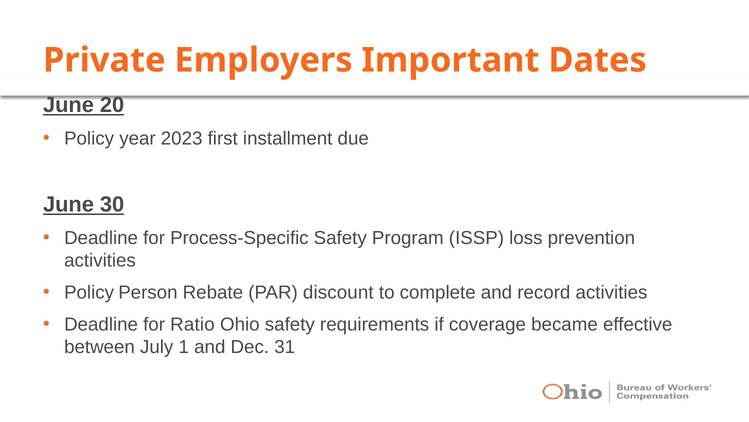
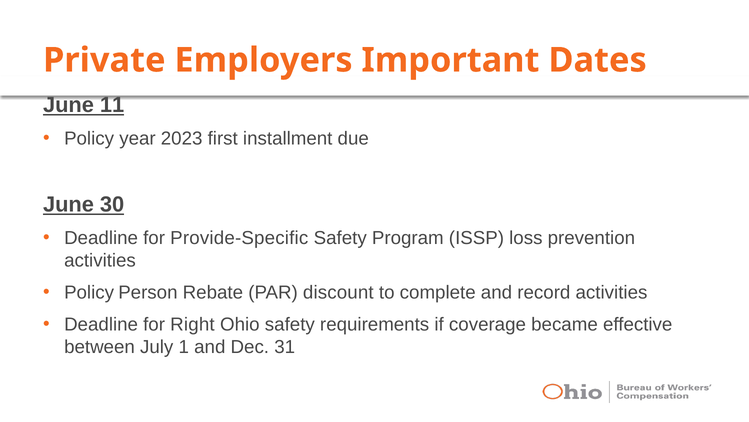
20: 20 -> 11 (112, 105)
Process-Specific: Process-Specific -> Provide-Specific (239, 238)
Ratio: Ratio -> Right (192, 324)
